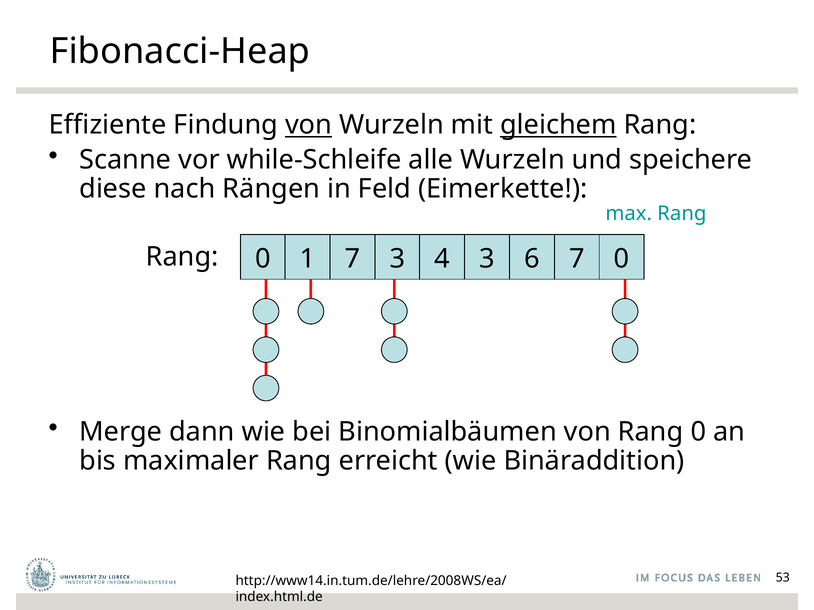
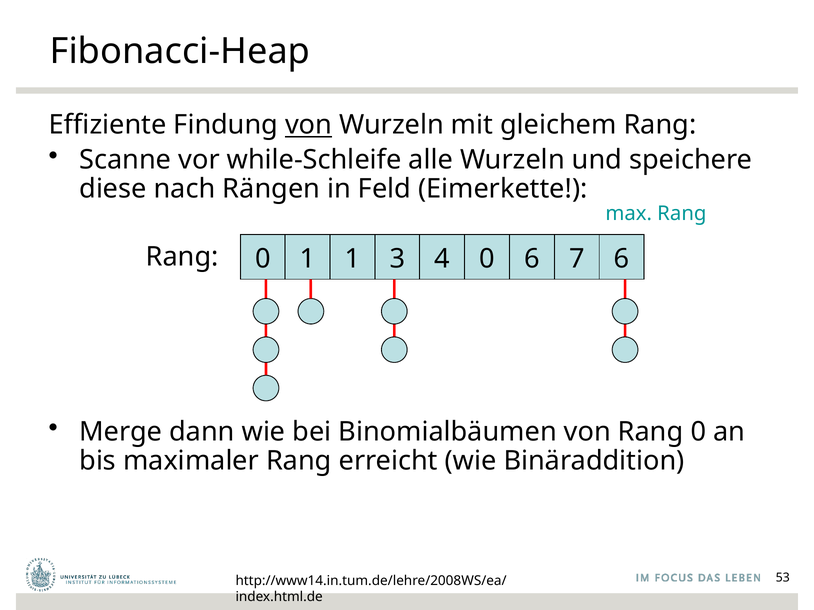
gleichem underline: present -> none (558, 125)
0 7: 7 -> 1 (352, 259)
4 3: 3 -> 0 (487, 259)
7 0: 0 -> 6 (622, 259)
